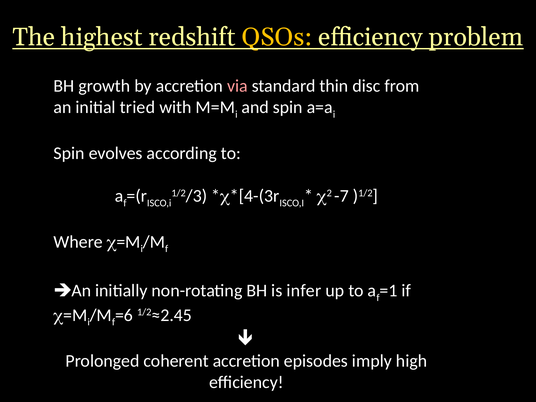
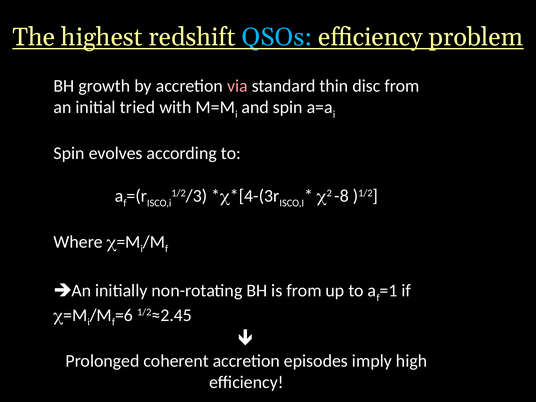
QSOs colour: yellow -> light blue (277, 37)
-7: -7 -> -8 (341, 196)
is infer: infer -> from (304, 291)
